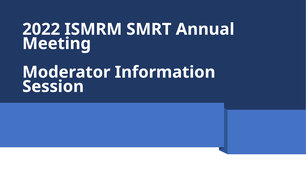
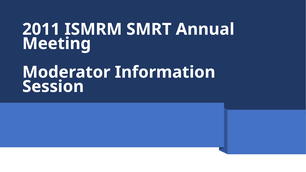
2022: 2022 -> 2011 (41, 29)
